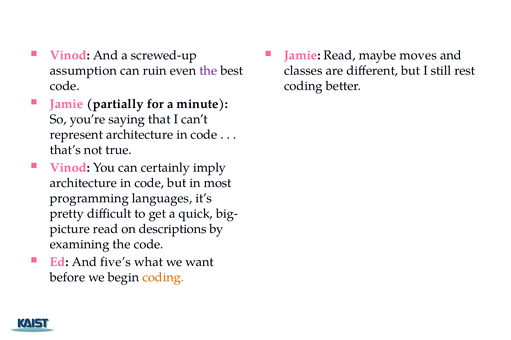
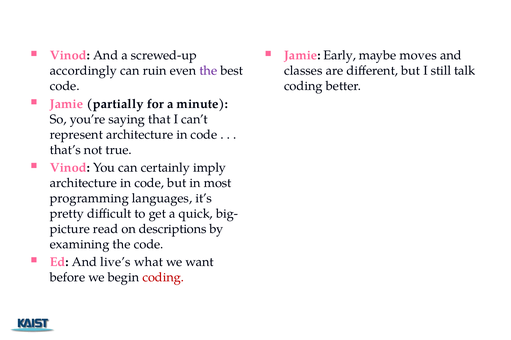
Jamie Read: Read -> Early (340, 56)
assumption: assumption -> accordingly (83, 71)
rest: rest -> talk (465, 71)
five’s: five’s -> live’s (115, 263)
coding colour: orange -> red (163, 278)
